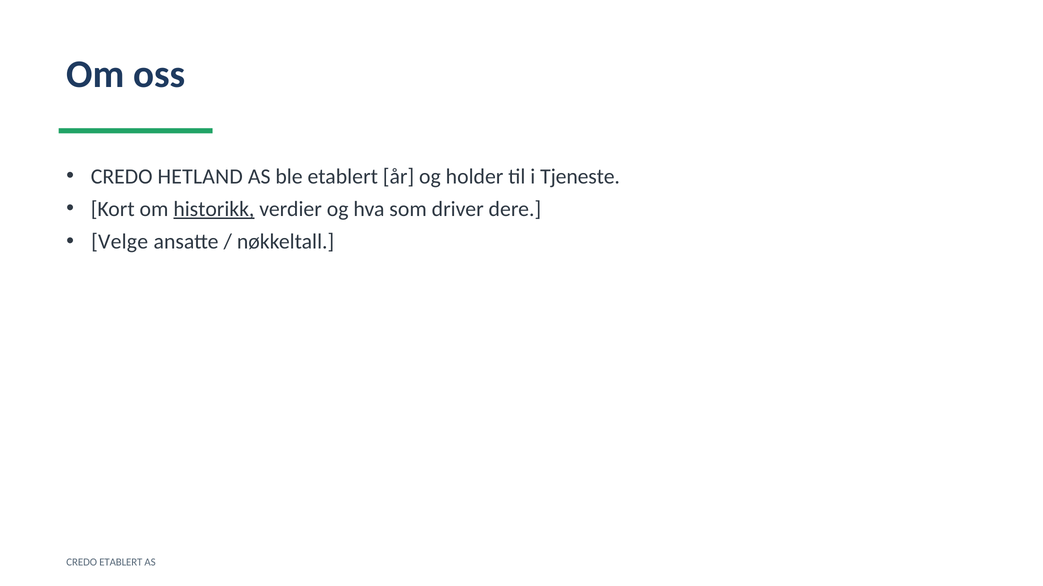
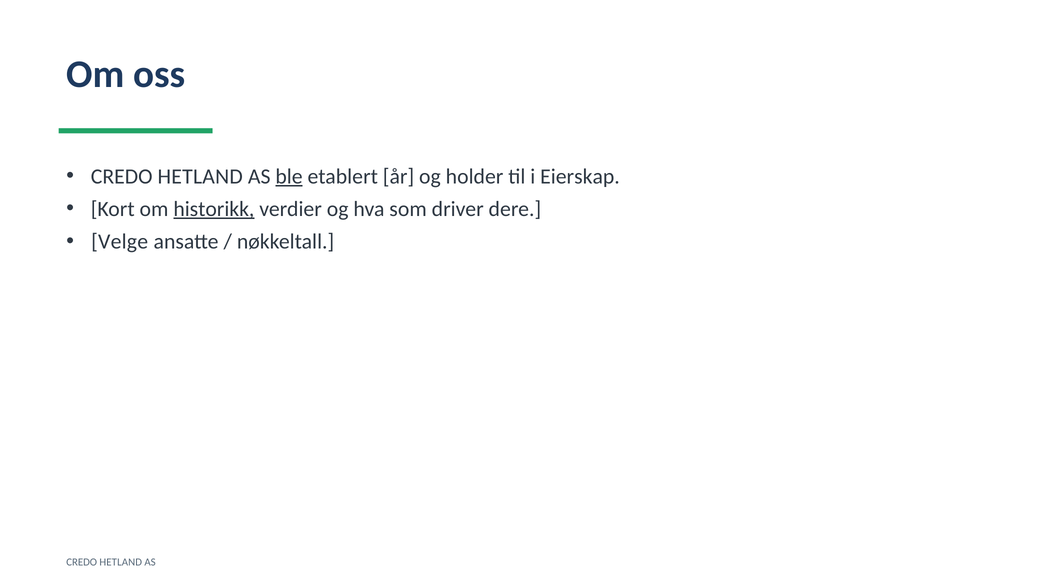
ble underline: none -> present (289, 177)
Tjeneste: Tjeneste -> Eierskap (580, 177)
ETABLERT: ETABLERT -> HETLAND (121, 563)
